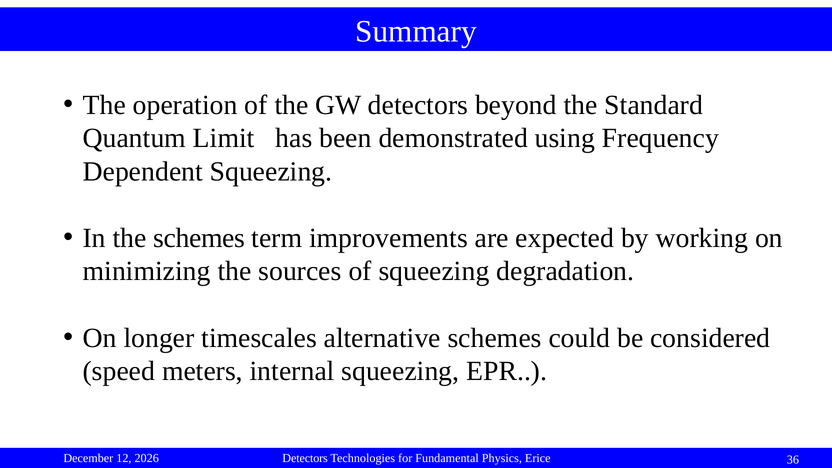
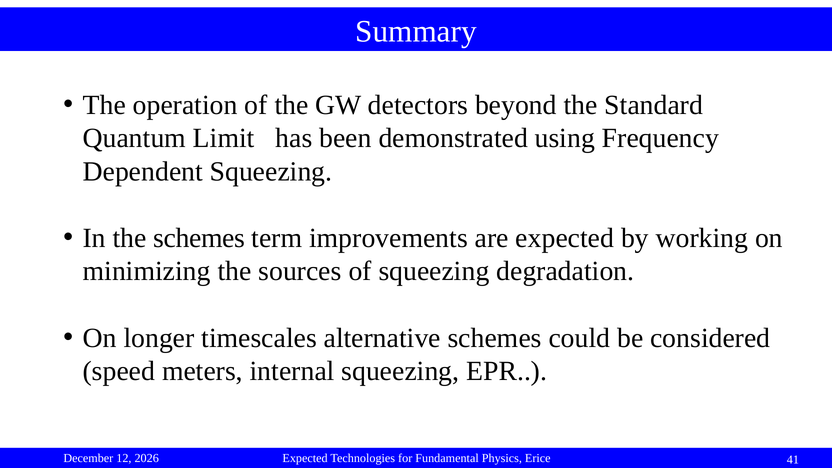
Detectors: Detectors -> Expected (305, 458)
36: 36 -> 41 (793, 460)
